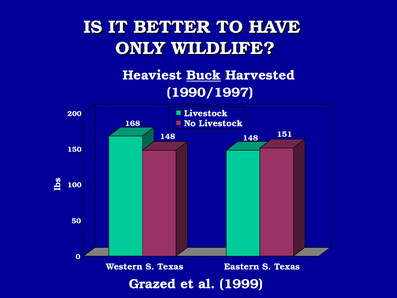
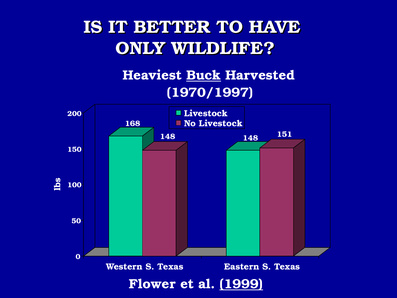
1990/1997: 1990/1997 -> 1970/1997 (210, 92)
Grazed: Grazed -> Flower (152, 284)
1999 underline: none -> present (241, 284)
